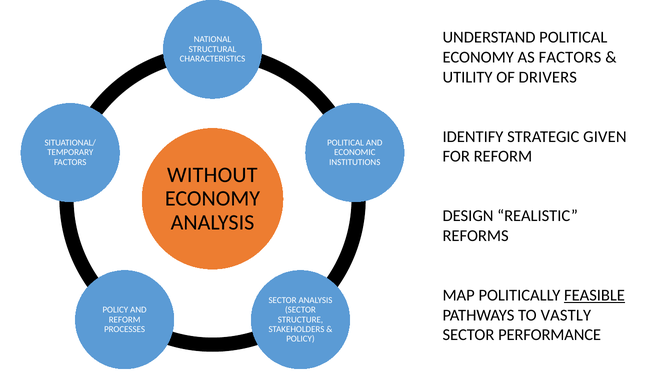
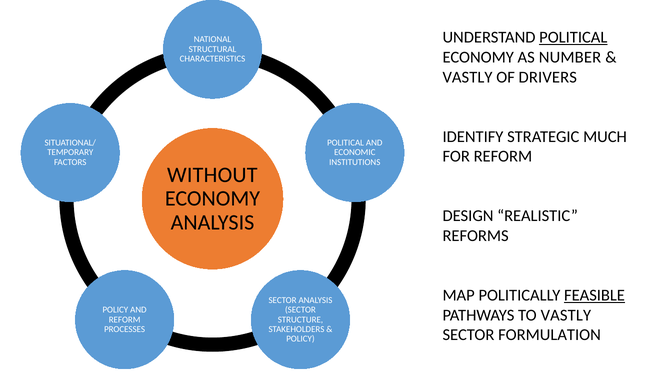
POLITICAL underline: none -> present (573, 37)
AS FACTORS: FACTORS -> NUMBER (570, 57)
UTILITY: UTILITY -> VASTLY (467, 77)
GIVEN: GIVEN -> MUCH (605, 137)
SECTOR PERFORMANCE: PERFORMANCE -> FORMULATION (550, 335)
